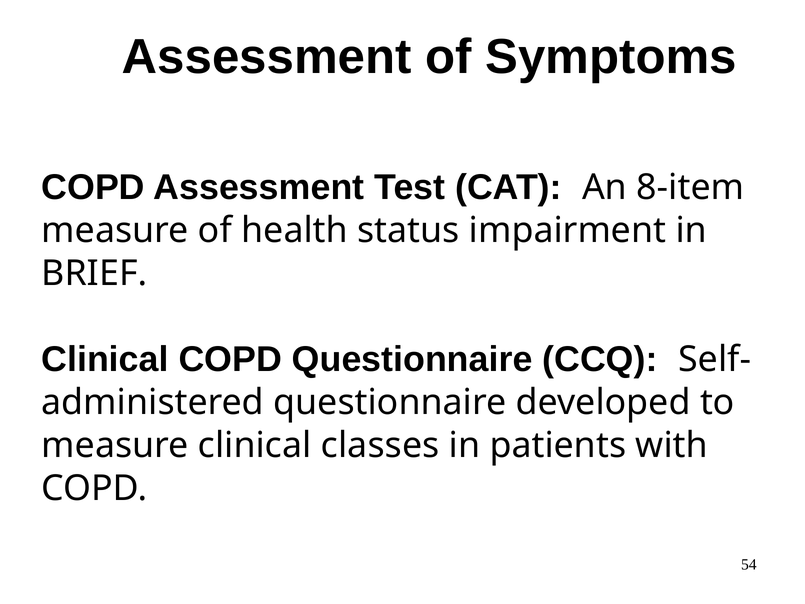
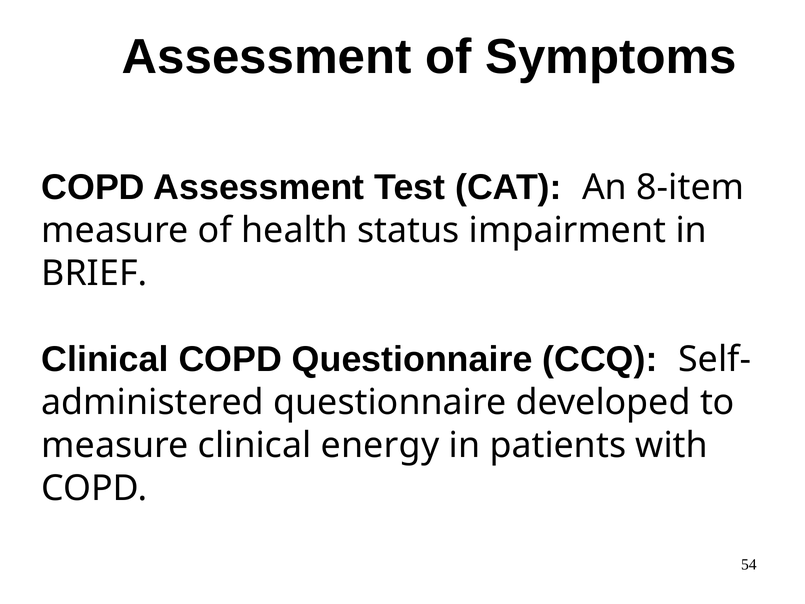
classes: classes -> energy (380, 445)
